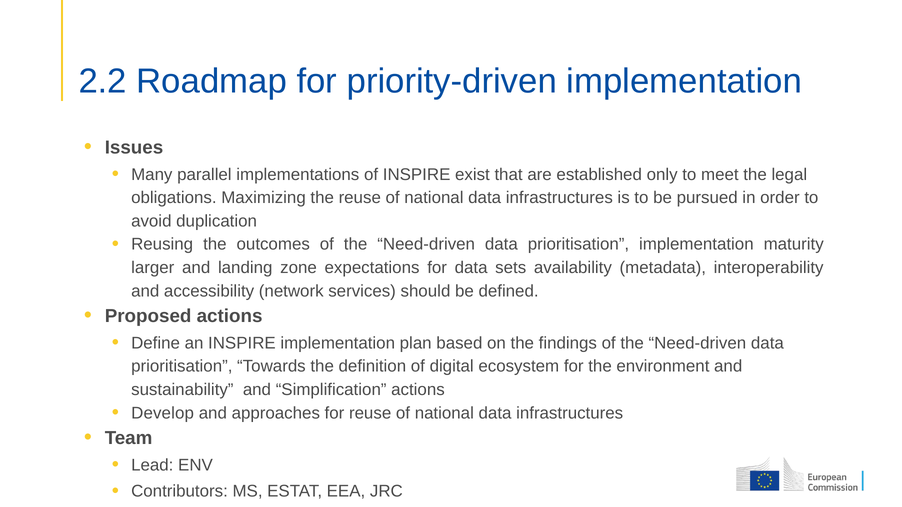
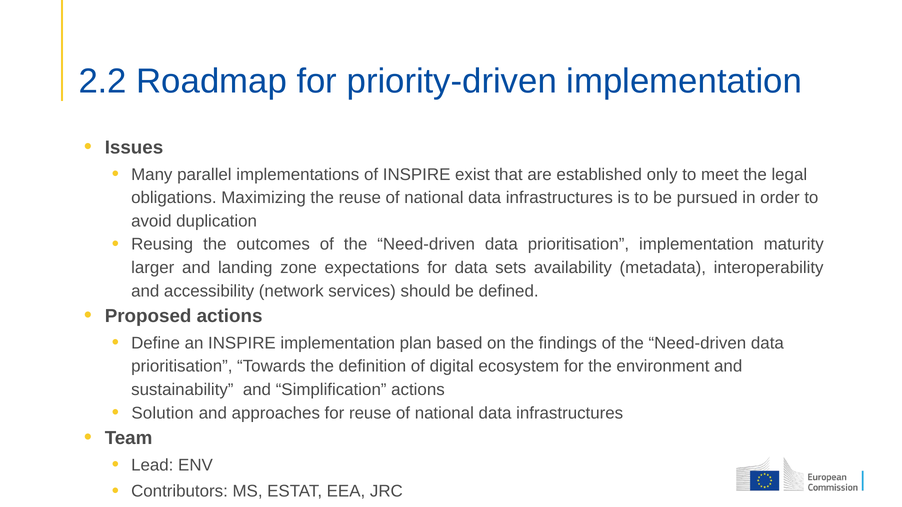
Develop: Develop -> Solution (163, 413)
